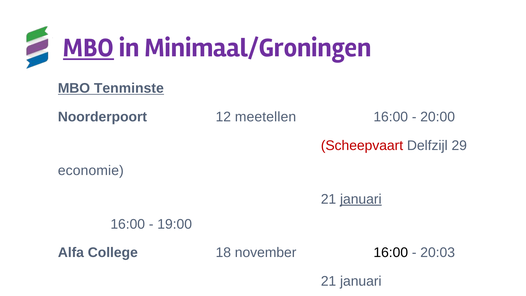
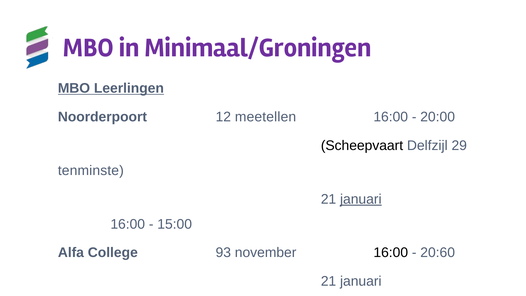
MBO underline: present -> none (88, 48)
Tenminste: Tenminste -> Leerlingen (129, 88)
Scheepvaart colour: red -> black (362, 145)
economie: economie -> tenminste (91, 170)
19:00: 19:00 -> 15:00 (175, 224)
18: 18 -> 93 (223, 253)
20:03: 20:03 -> 20:60 (438, 253)
